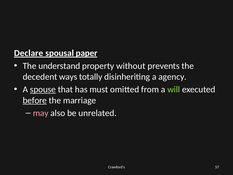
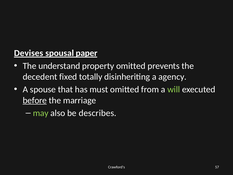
Declare: Declare -> Devises (29, 53)
property without: without -> omitted (131, 66)
ways: ways -> fixed (68, 77)
spouse underline: present -> none (43, 89)
may colour: pink -> light green (41, 113)
unrelated: unrelated -> describes (98, 113)
